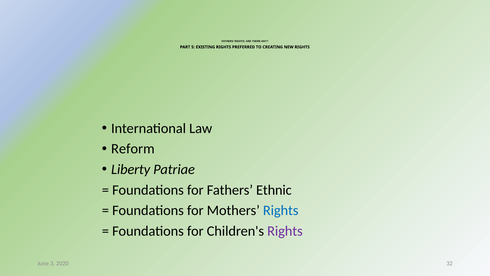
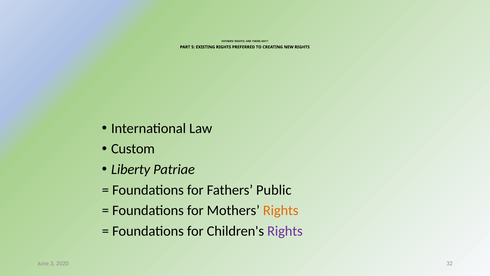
Reform: Reform -> Custom (133, 149)
Ethnic: Ethnic -> Public (274, 190)
Rights colour: blue -> orange (281, 210)
